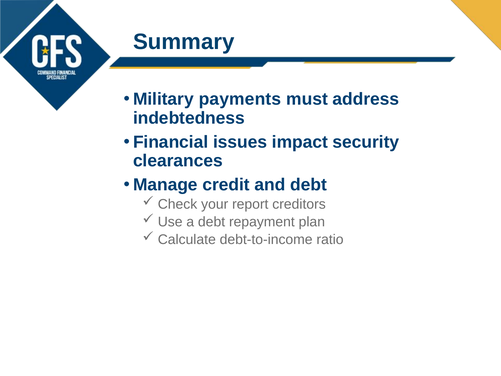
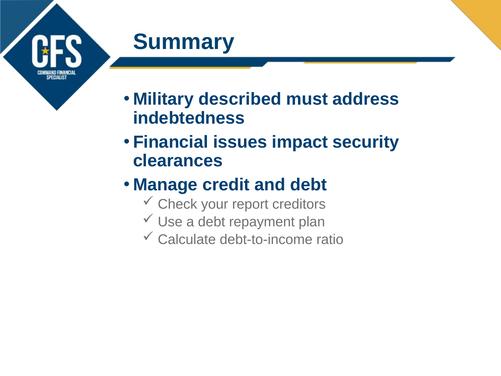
payments: payments -> described (240, 99)
